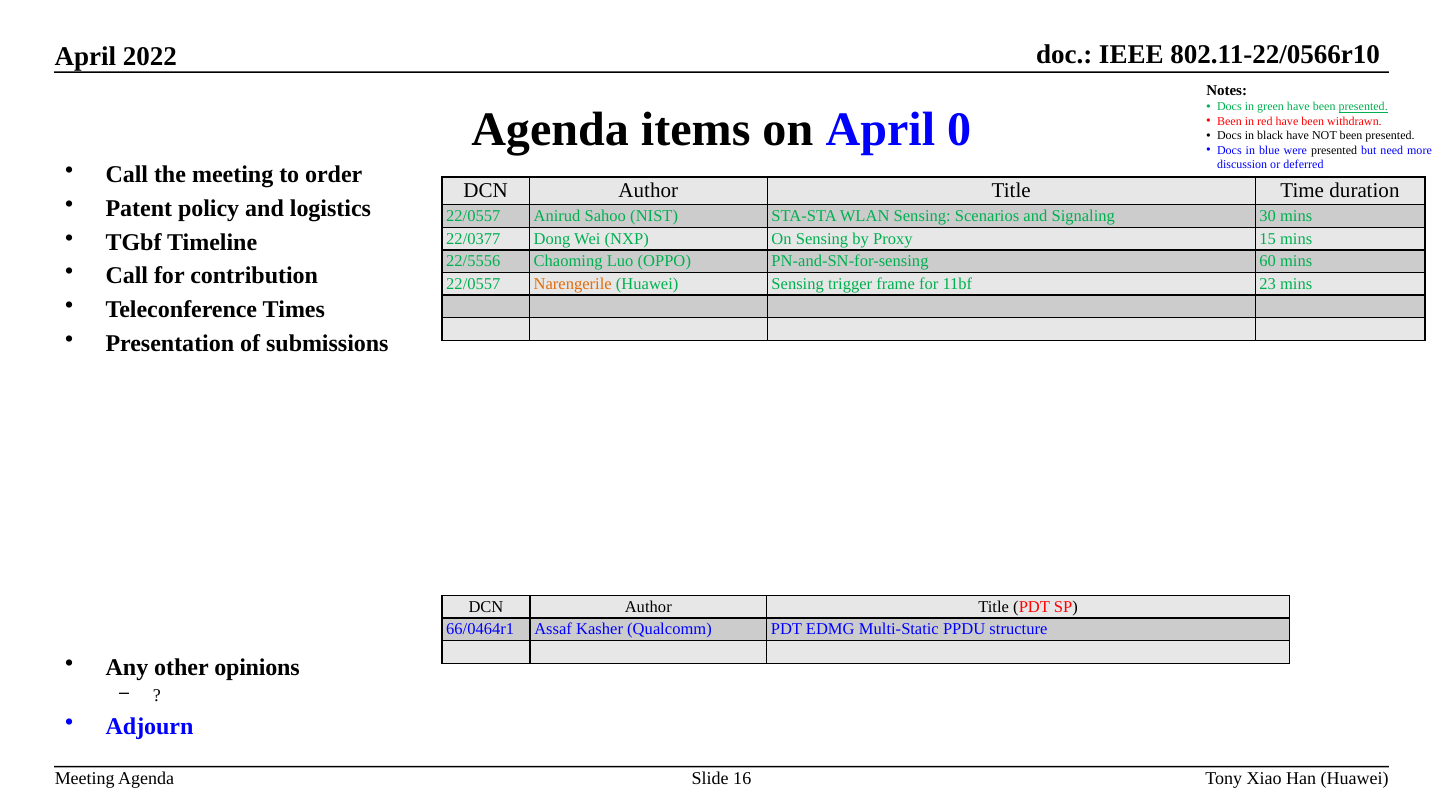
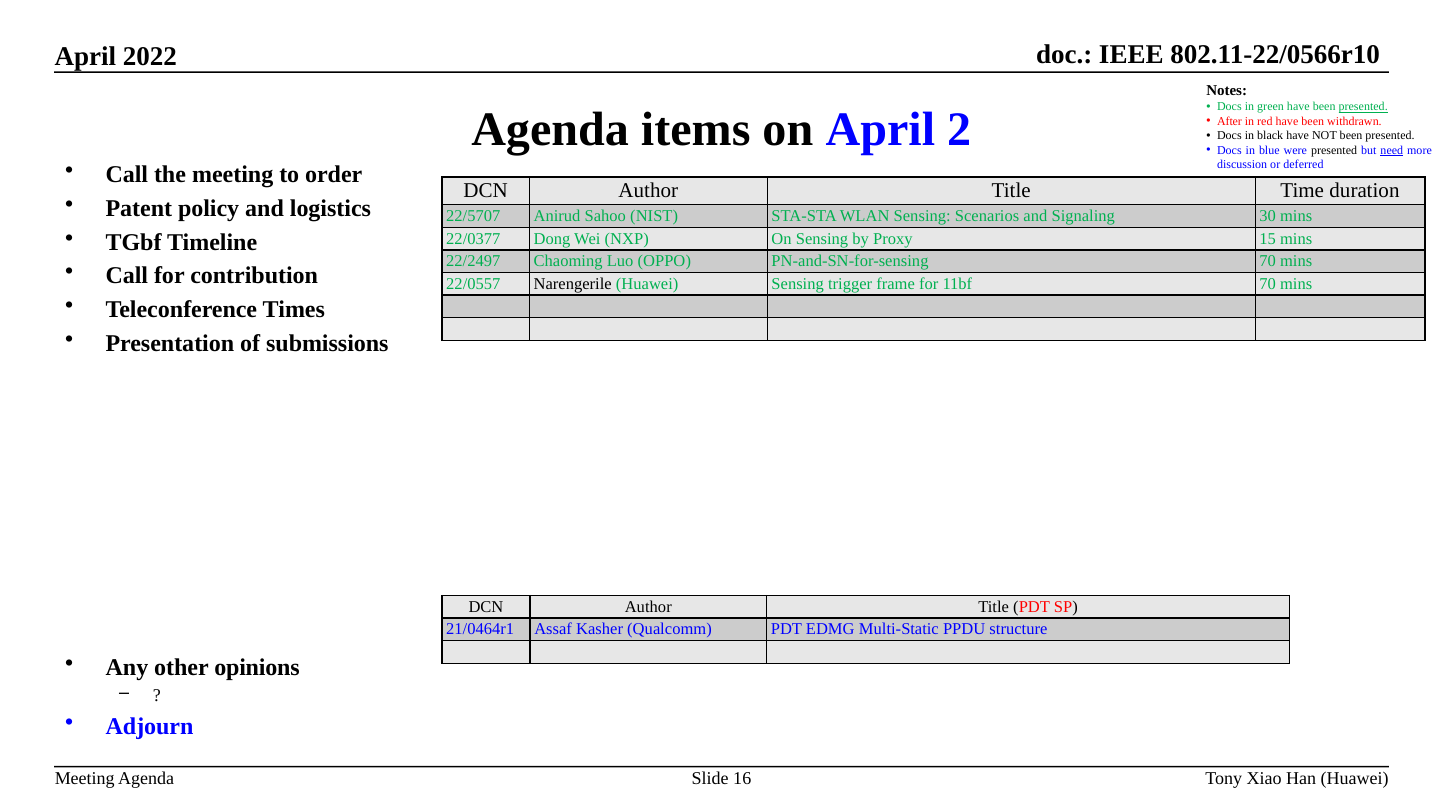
0: 0 -> 2 (959, 130)
Been: Been -> After (1229, 121)
need underline: none -> present (1392, 150)
22/0557: 22/0557 -> 22/5707 (473, 216)
22/5556: 22/5556 -> 22/2497 (473, 261)
PN-and-SN-for-sensing 60: 60 -> 70 (1268, 261)
Narengerile colour: orange -> black (573, 284)
11bf 23: 23 -> 70 (1268, 284)
66/0464r1: 66/0464r1 -> 21/0464r1 (480, 629)
